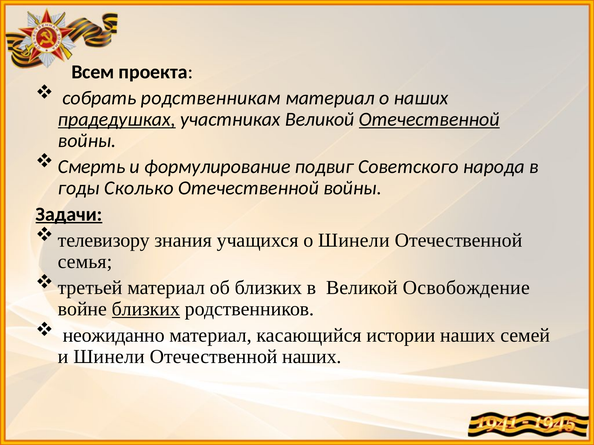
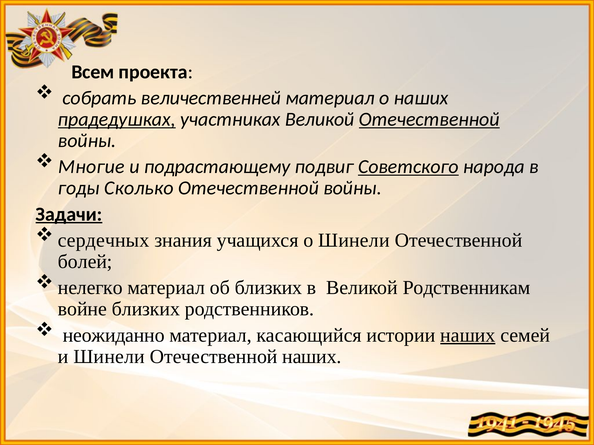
родственникам: родственникам -> величественней (211, 98)
Смерть: Смерть -> Многие (91, 167)
формулирование: формулирование -> подрастающему (217, 167)
Советского underline: none -> present (408, 167)
телевизору: телевизору -> сердечных (104, 241)
семья: семья -> болей (85, 262)
третьей: третьей -> нелегко (90, 288)
Освобождение: Освобождение -> Родственникам (467, 288)
близких underline: present -> none (146, 309)
наших underline: none -> present (468, 336)
